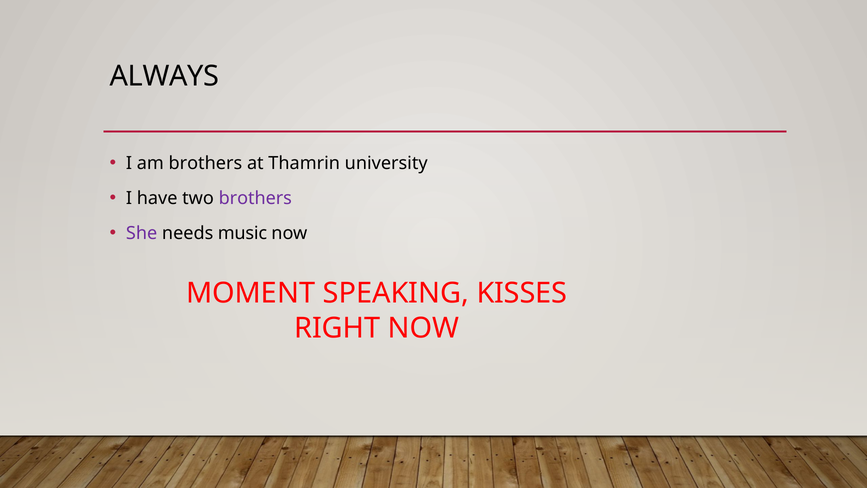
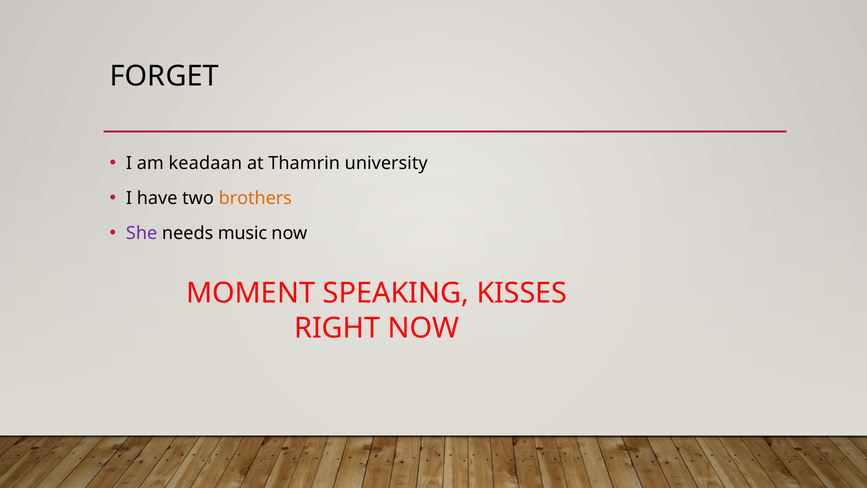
ALWAYS: ALWAYS -> FORGET (164, 76)
am brothers: brothers -> keadaan (205, 163)
brothers colour: purple -> orange (255, 198)
